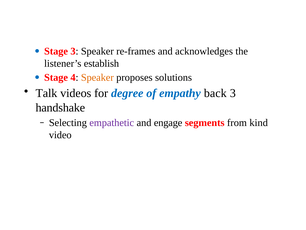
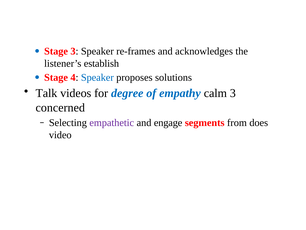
Speaker colour: orange -> blue (97, 77)
back: back -> calm (215, 93)
handshake: handshake -> concerned (60, 107)
kind: kind -> does (259, 123)
